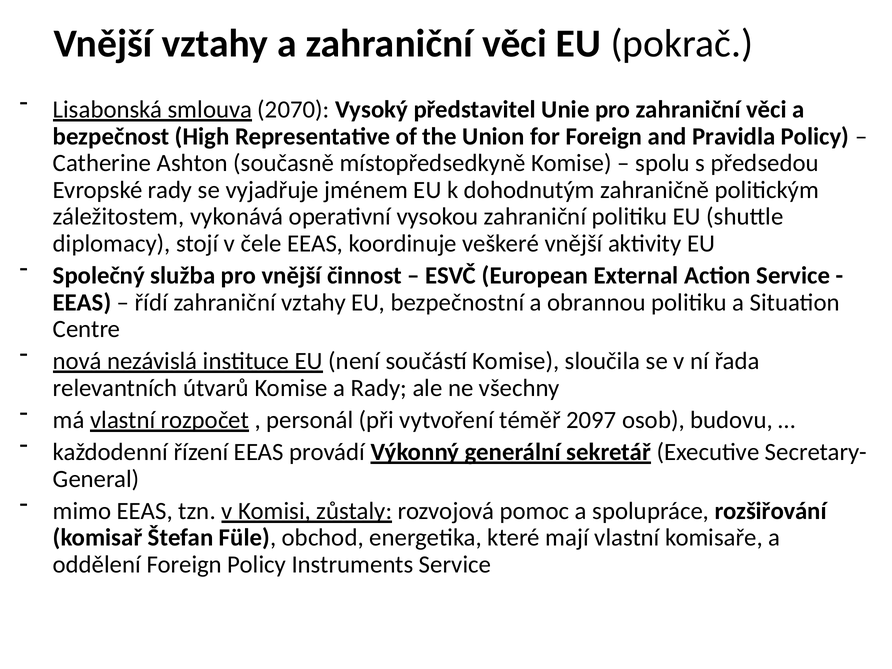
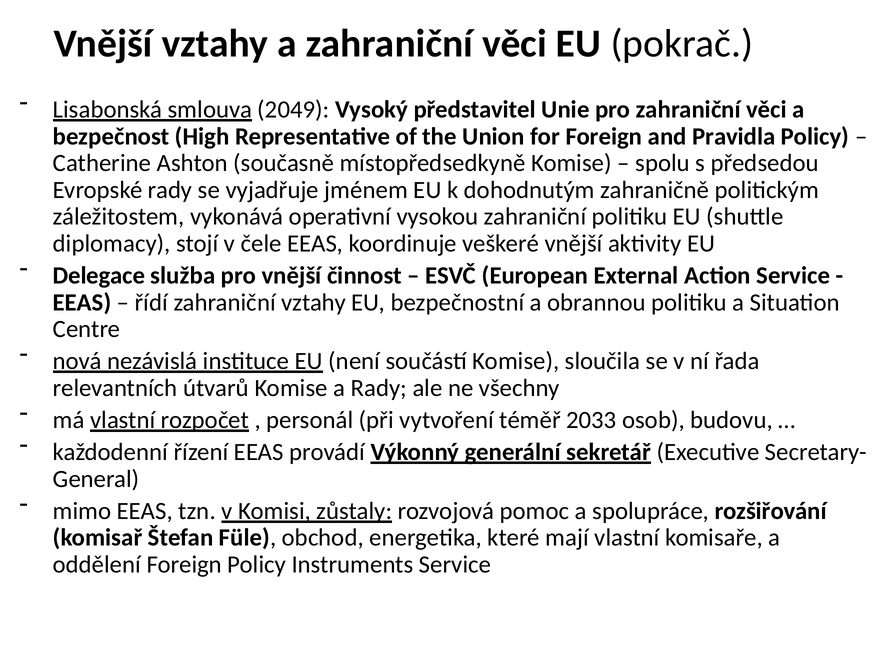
2070: 2070 -> 2049 (293, 110)
Společný: Společný -> Delegace (99, 276)
2097: 2097 -> 2033 (591, 420)
